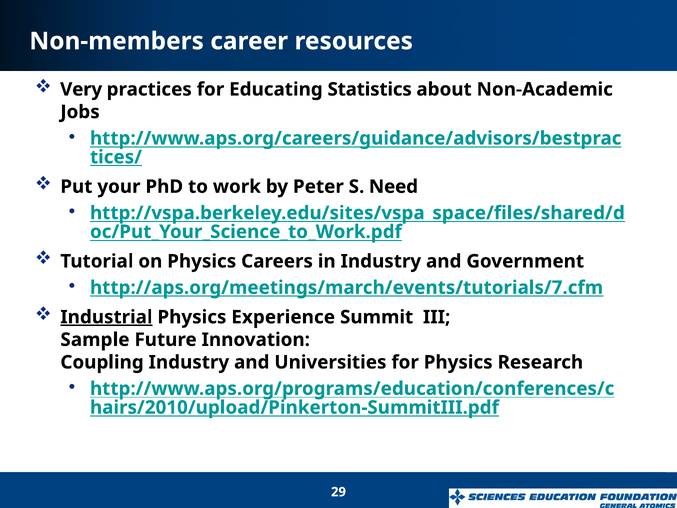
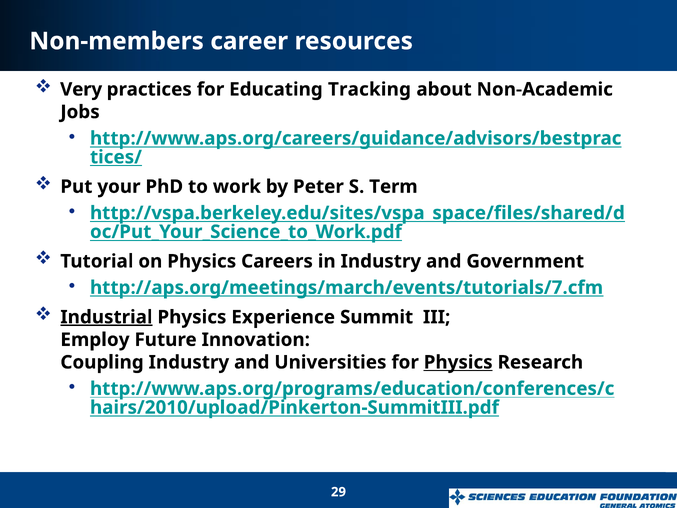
Statistics: Statistics -> Tracking (369, 89)
Need: Need -> Term (393, 187)
Sample: Sample -> Employ (95, 340)
Physics underline: none -> present (458, 362)
